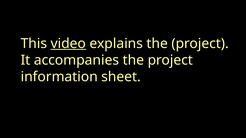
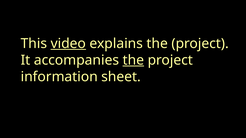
the underline: none -> present (133, 60)
